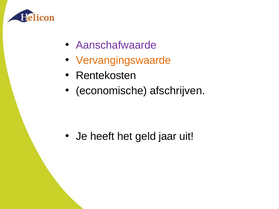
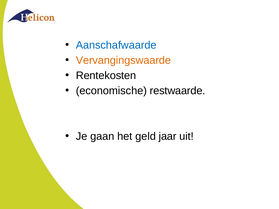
Aanschafwaarde colour: purple -> blue (116, 45)
afschrijven: afschrijven -> restwaarde (178, 91)
heeft: heeft -> gaan (102, 136)
